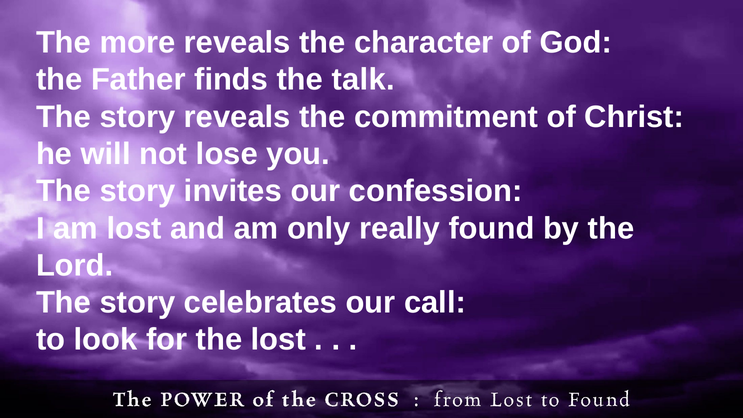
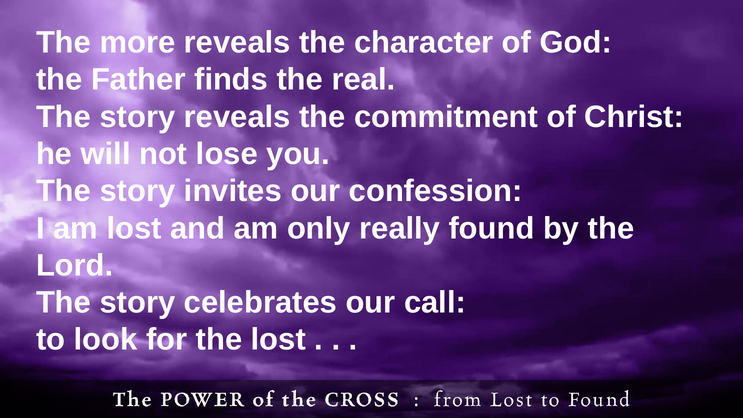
talk: talk -> real (363, 80)
